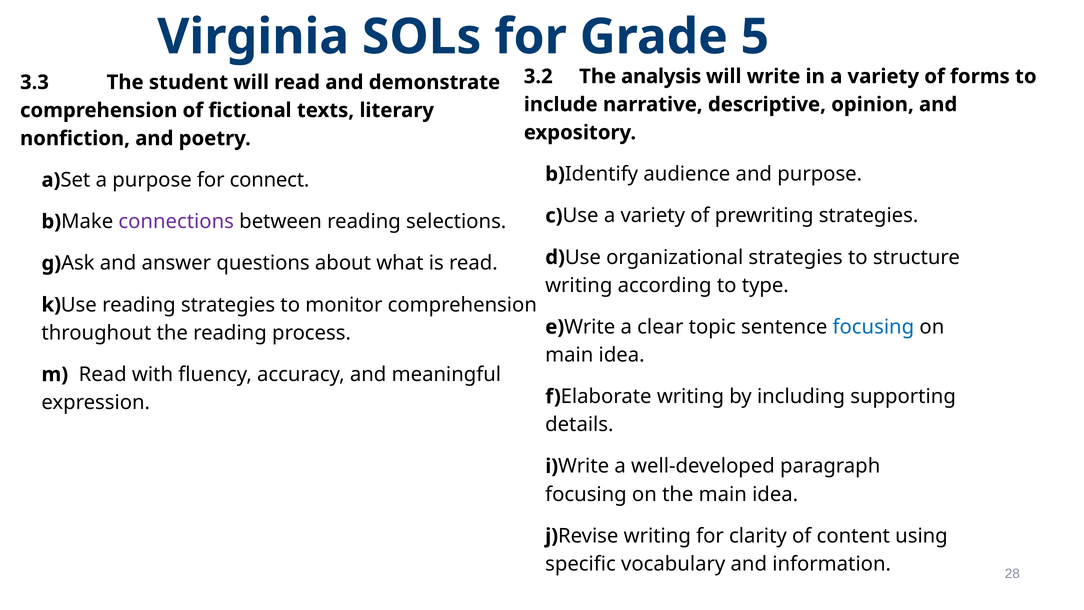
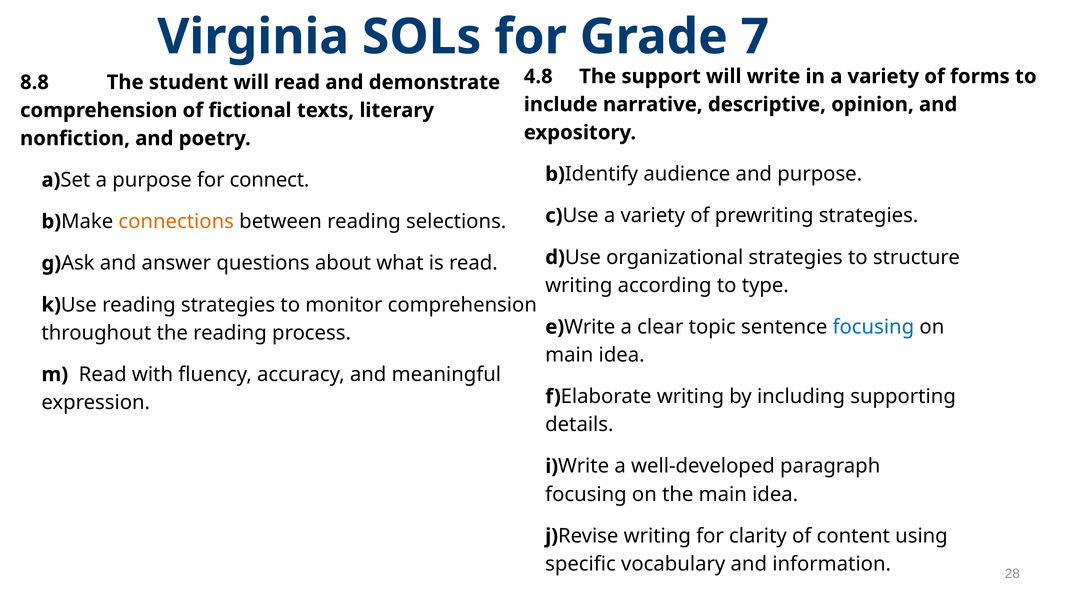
5: 5 -> 7 (755, 37)
3.2: 3.2 -> 4.8 (538, 76)
analysis: analysis -> support (661, 76)
3.3: 3.3 -> 8.8 (34, 82)
connections colour: purple -> orange (176, 222)
